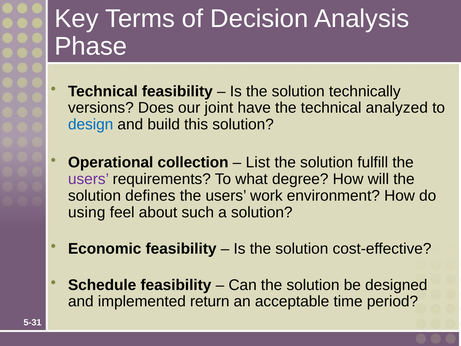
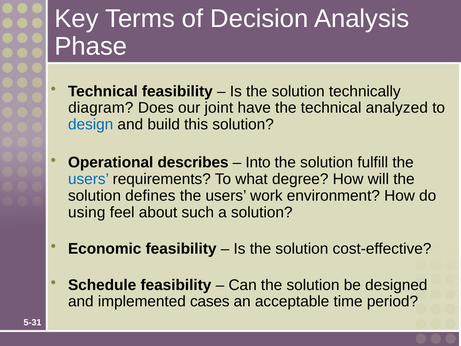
versions: versions -> diagram (101, 108)
collection: collection -> describes (193, 162)
List: List -> Into (258, 162)
users colour: purple -> blue (88, 179)
return: return -> cases (210, 301)
